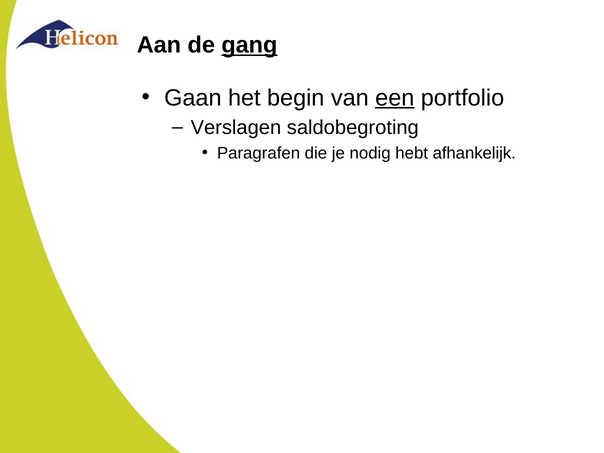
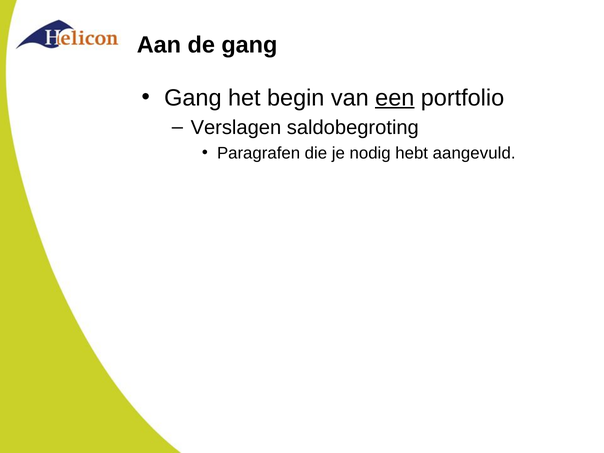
gang underline: present -> none (249, 45)
Gaan: Gaan -> Gang (193, 98)
afhankelijk: afhankelijk -> aangevuld (474, 153)
